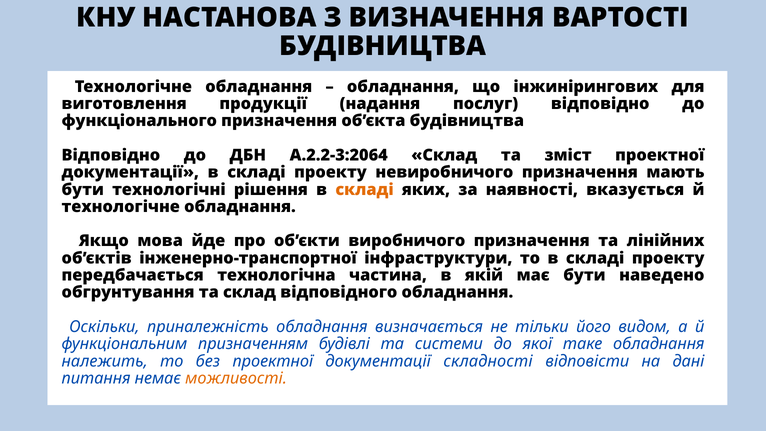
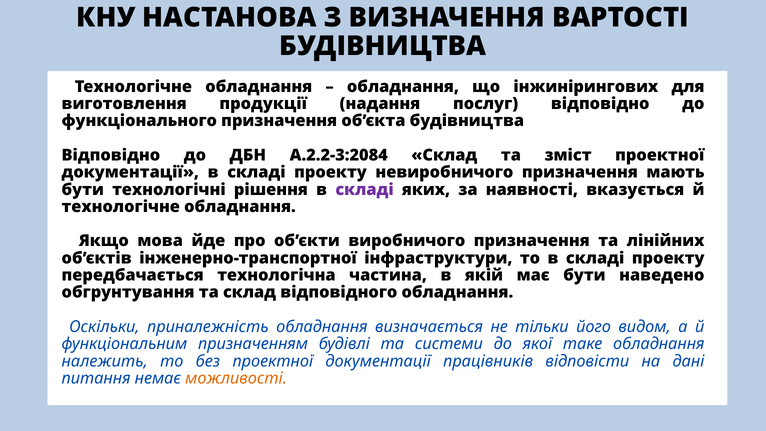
А.2.2-3:2064: А.2.2-3:2064 -> А.2.2-3:2084 (339, 155)
складі colour: orange -> purple (365, 190)
складності: складності -> працівників (488, 361)
